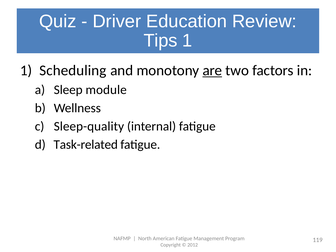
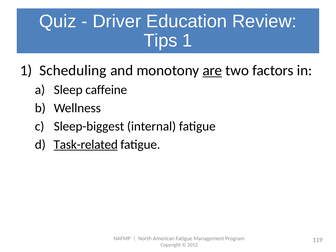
module: module -> caffeine (106, 90)
Sleep-quality: Sleep-quality -> Sleep-biggest (89, 126)
Task-related underline: none -> present (86, 145)
